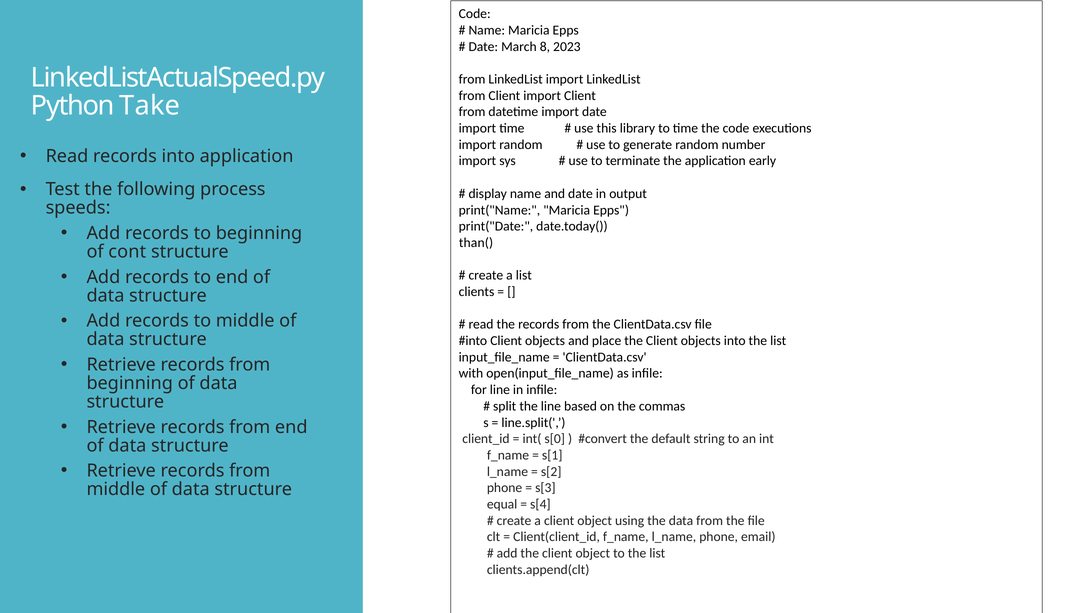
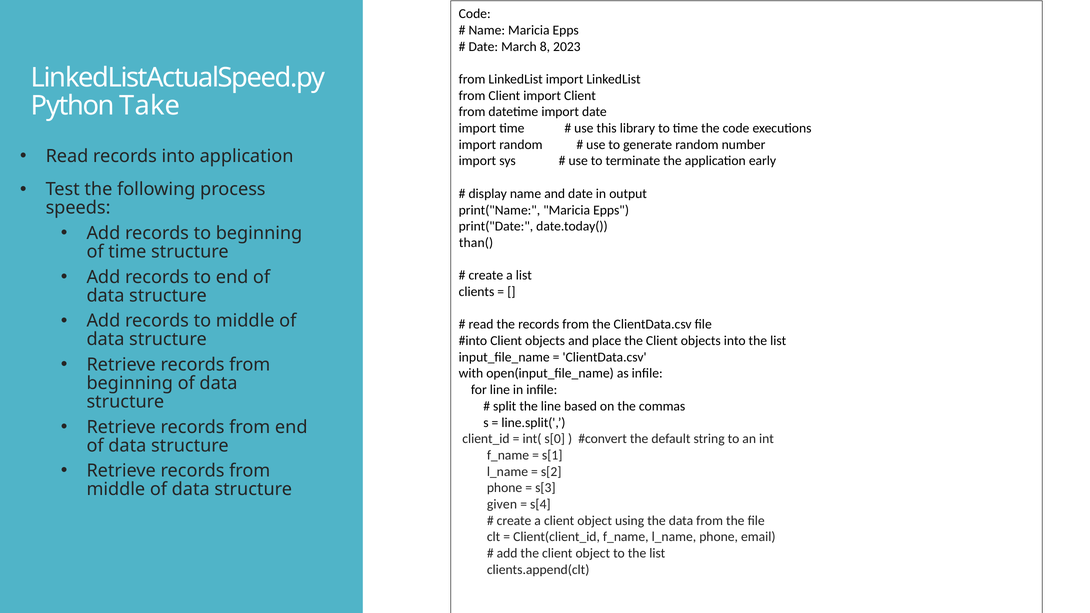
of cont: cont -> time (127, 252)
equal: equal -> given (502, 504)
